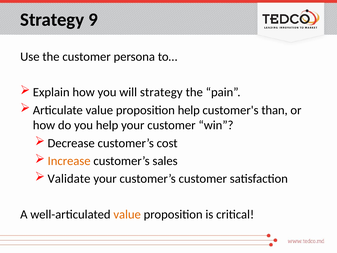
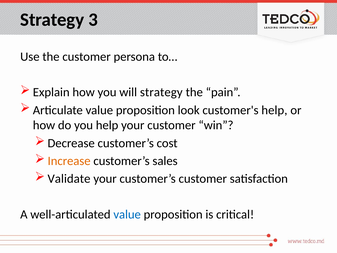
9: 9 -> 3 (93, 20)
proposition help: help -> look (189, 110)
customer's than: than -> help (274, 110)
value colour: orange -> blue (127, 214)
